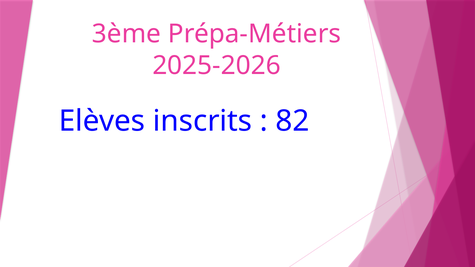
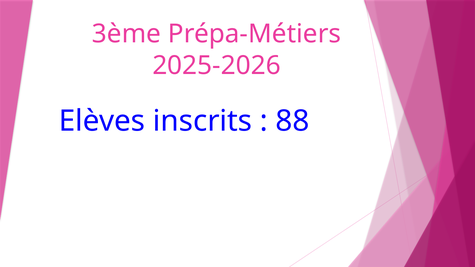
82: 82 -> 88 (293, 121)
